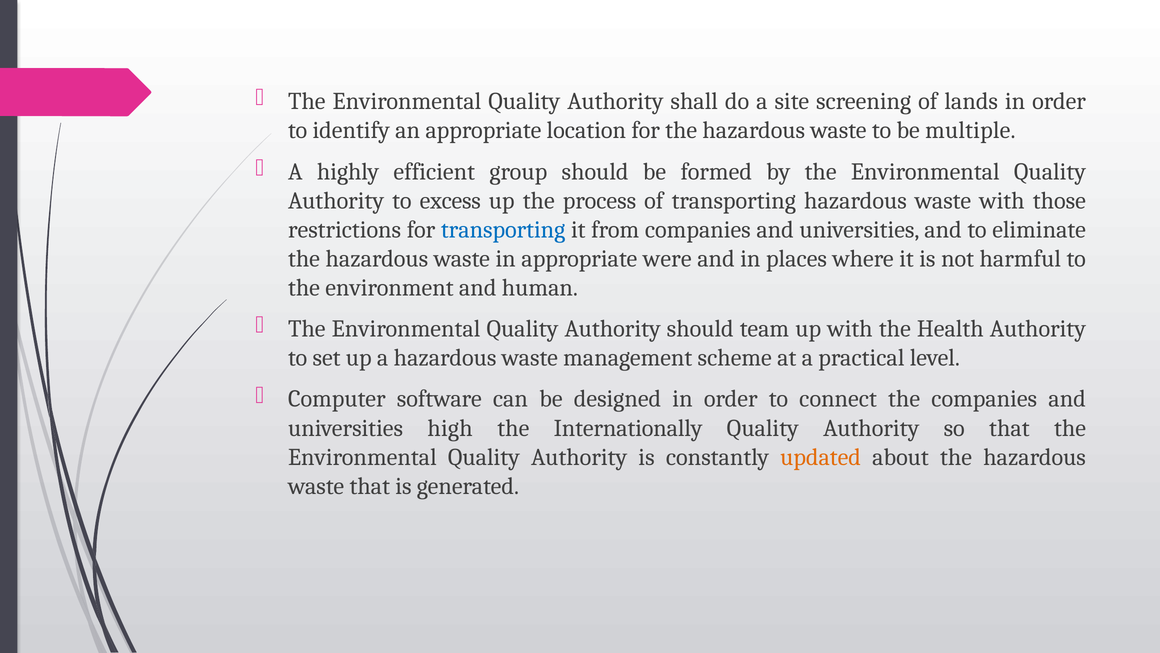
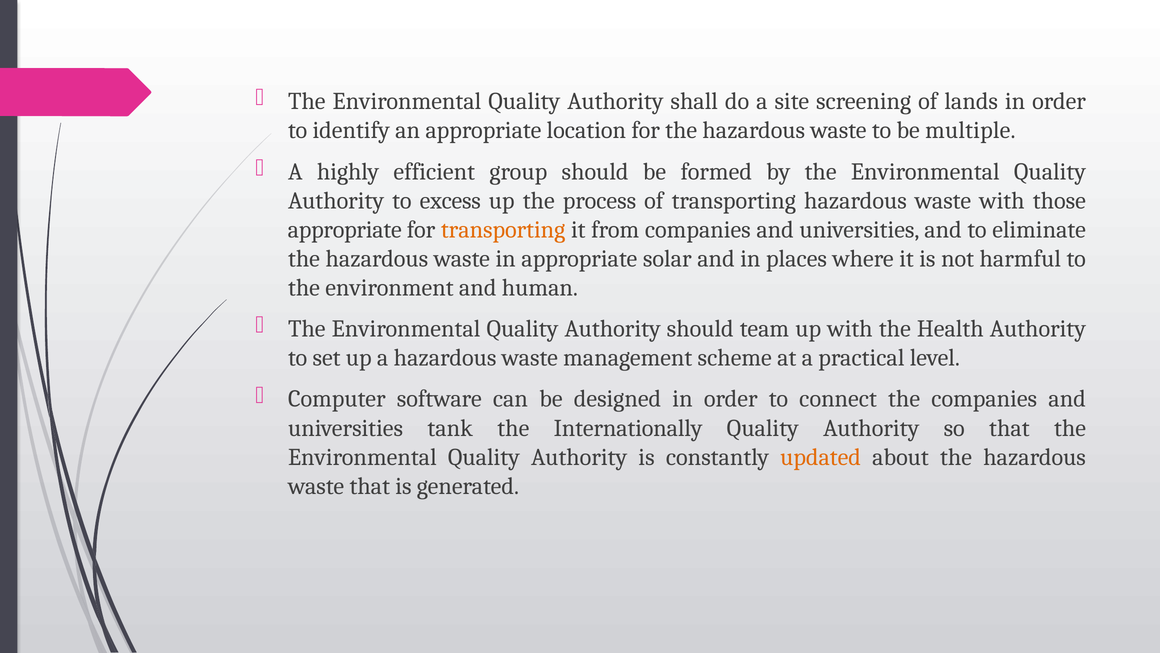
restrictions: restrictions -> appropriate (345, 229)
transporting colour: blue -> orange (503, 229)
were: were -> solar (667, 258)
high: high -> tank (450, 428)
